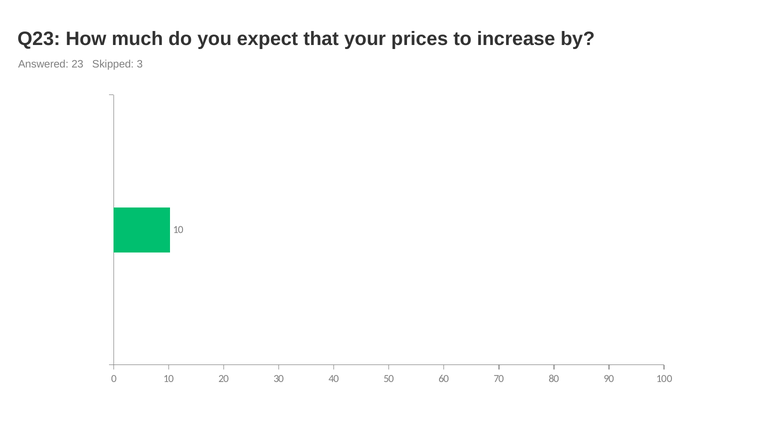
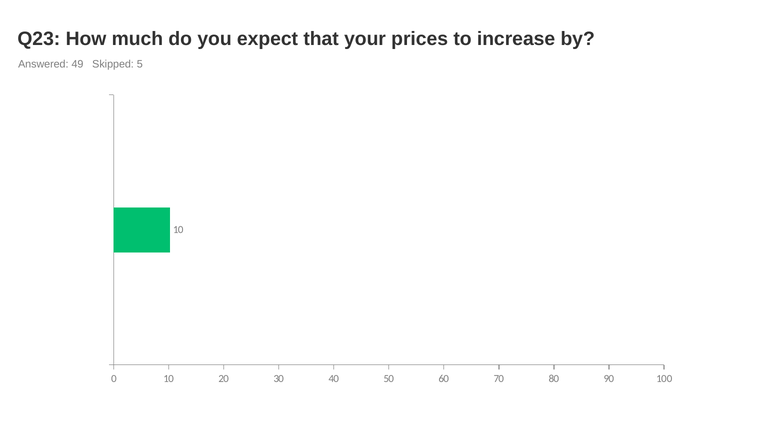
23: 23 -> 49 (77, 64)
3: 3 -> 5 (140, 64)
